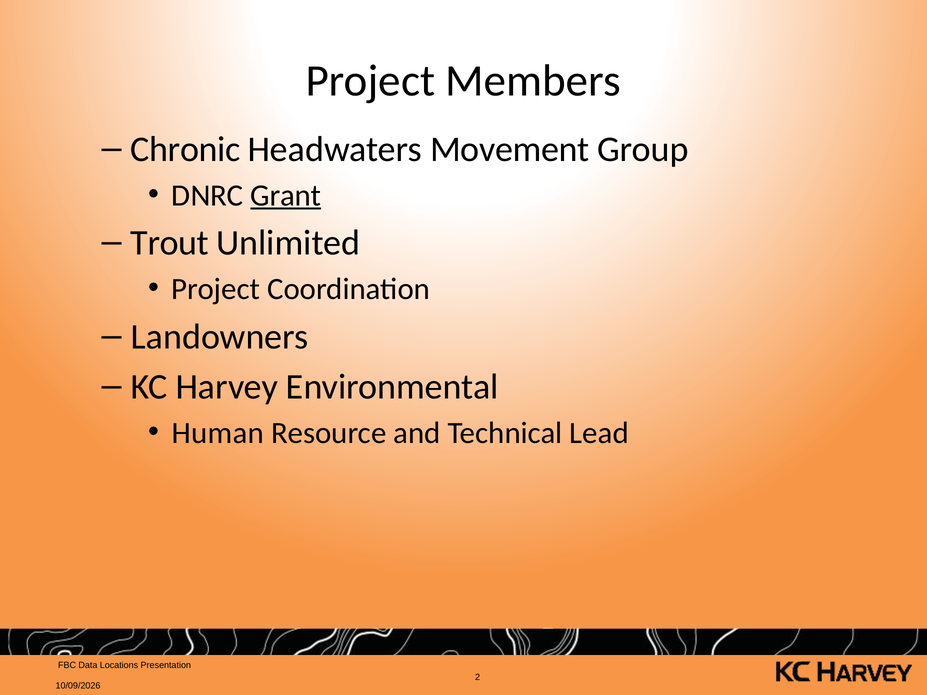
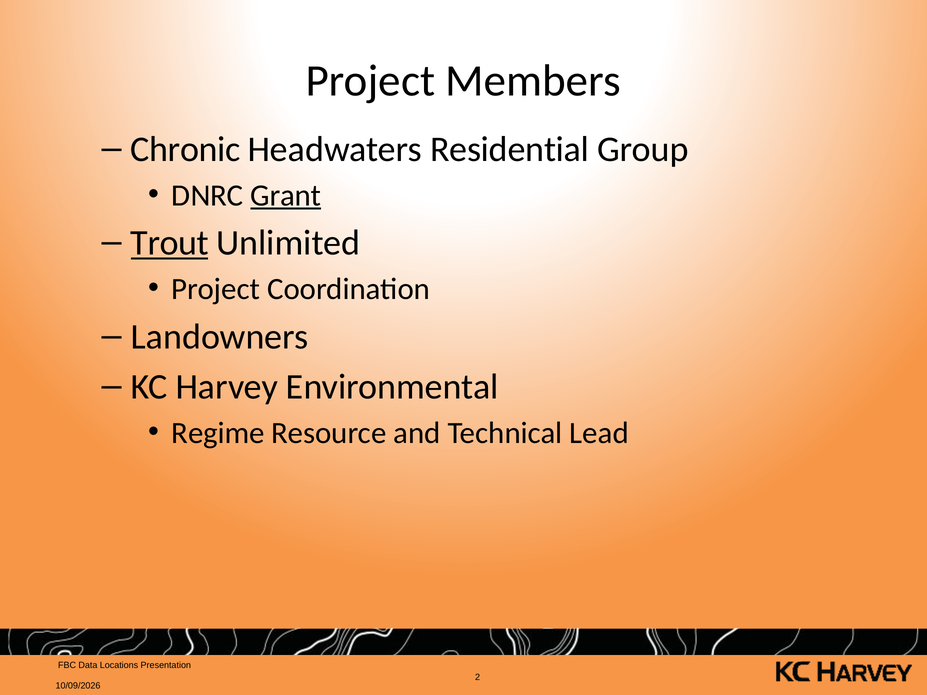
Movement: Movement -> Residential (510, 149)
Trout underline: none -> present (170, 243)
Human: Human -> Regime (218, 433)
